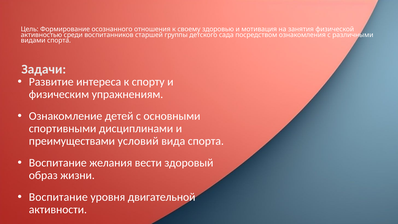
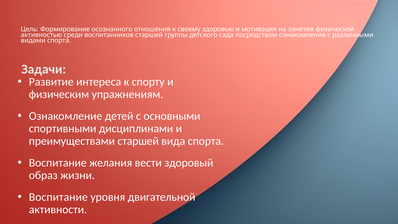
преимуществами условий: условий -> старшей (138, 141)
